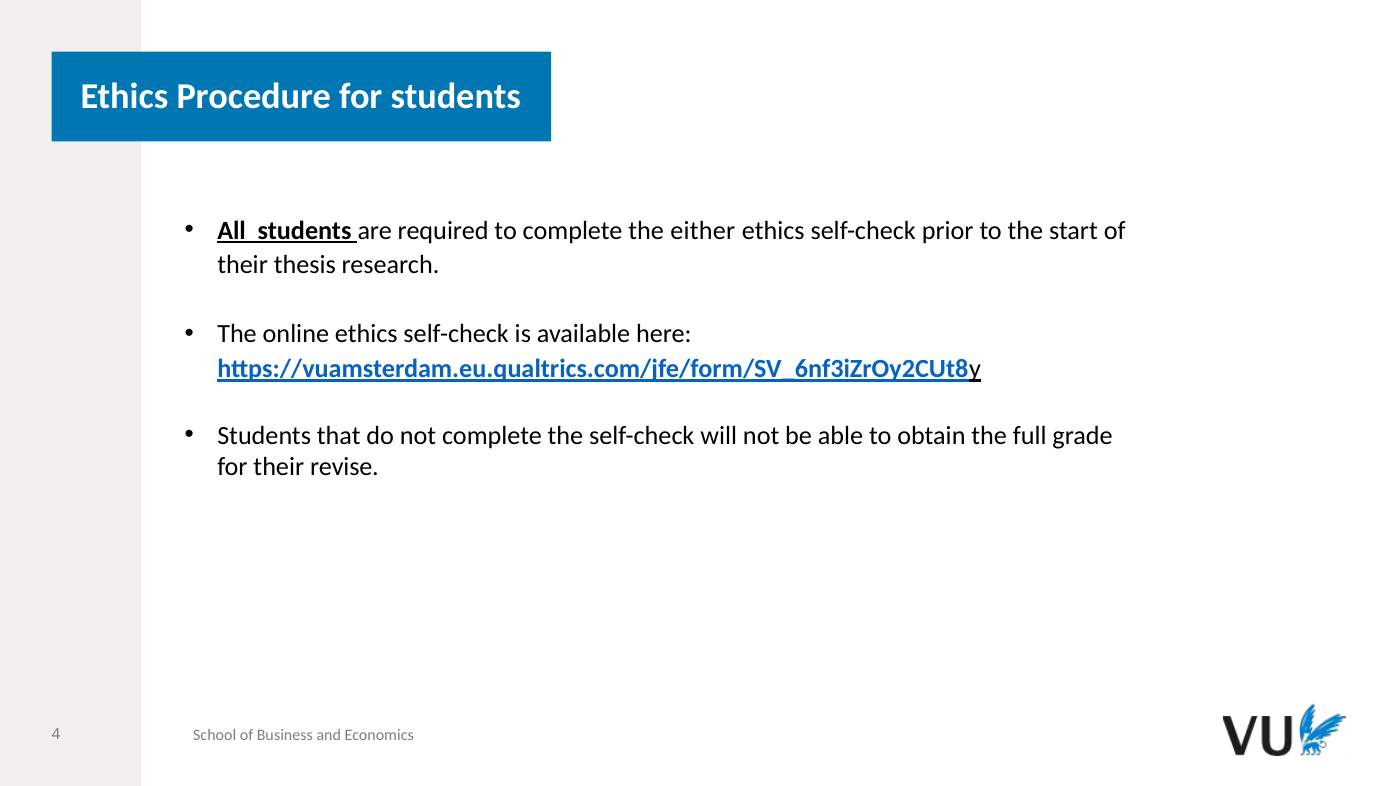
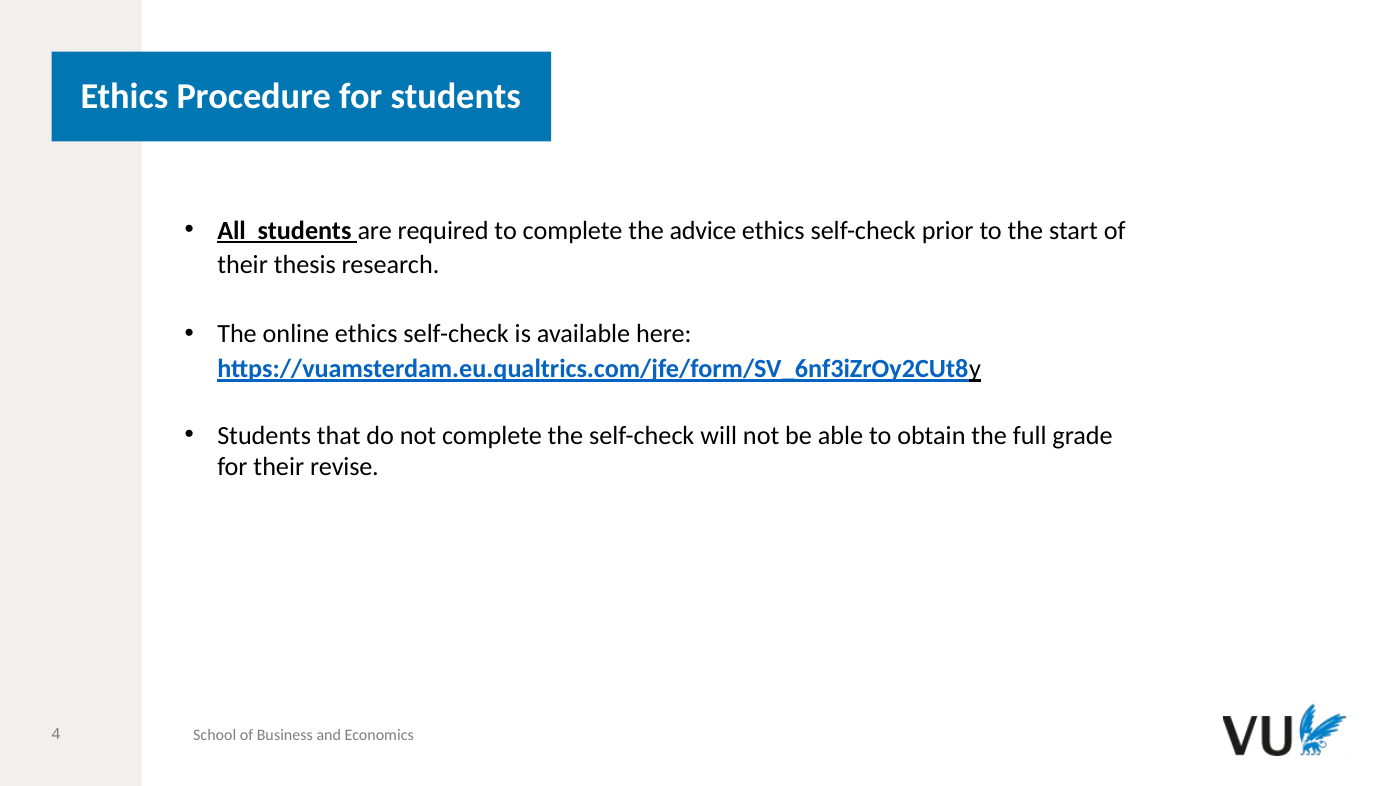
either: either -> advice (703, 231)
